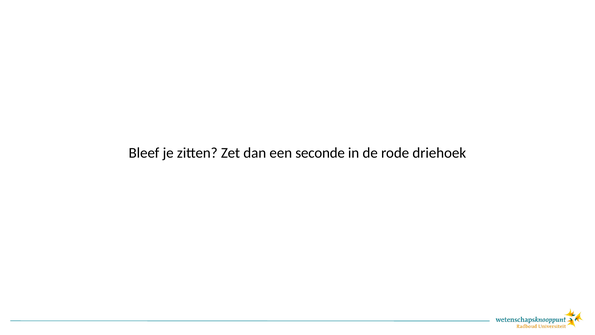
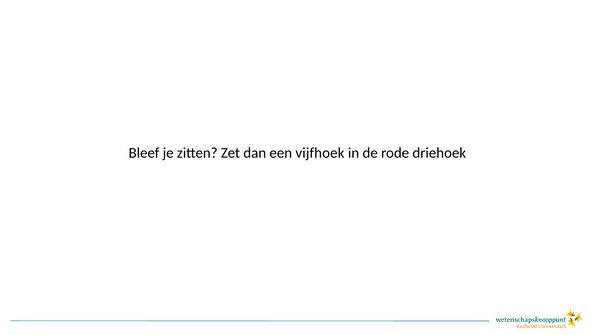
seconde: seconde -> vijfhoek (320, 153)
